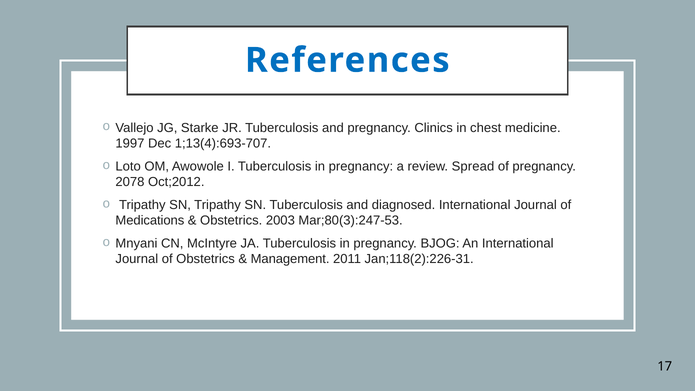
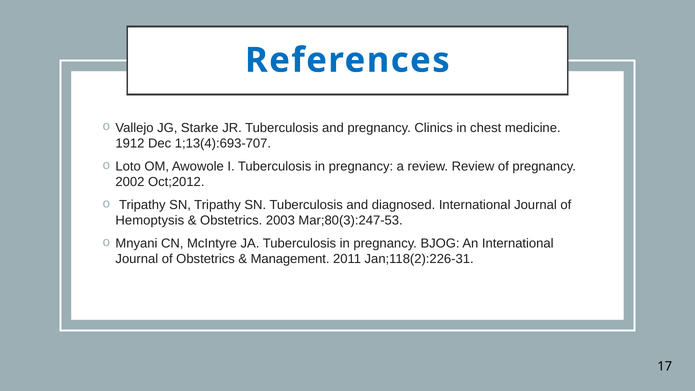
1997: 1997 -> 1912 (130, 144)
review Spread: Spread -> Review (473, 166)
2078: 2078 -> 2002 (130, 182)
Medications: Medications -> Hemoptysis (150, 221)
